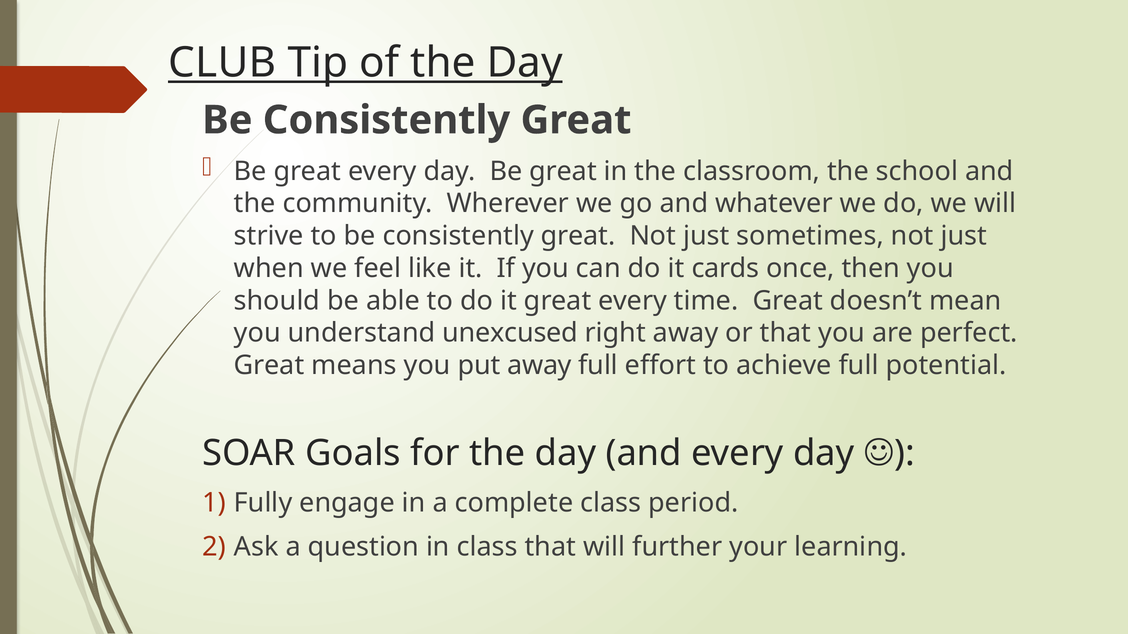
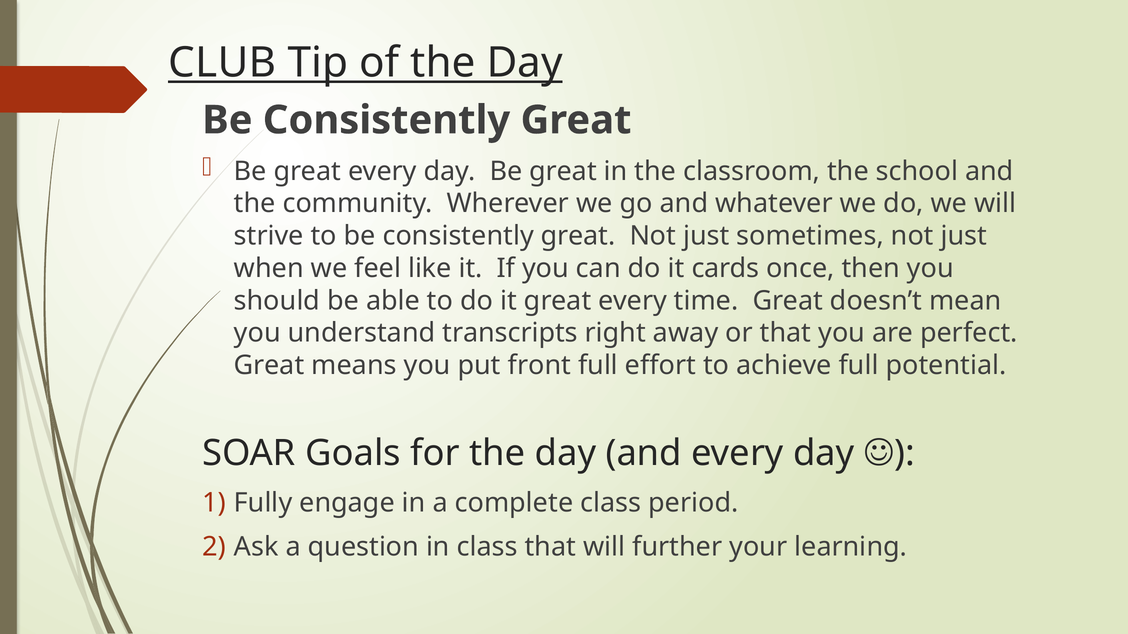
unexcused: unexcused -> transcripts (510, 333)
put away: away -> front (539, 366)
